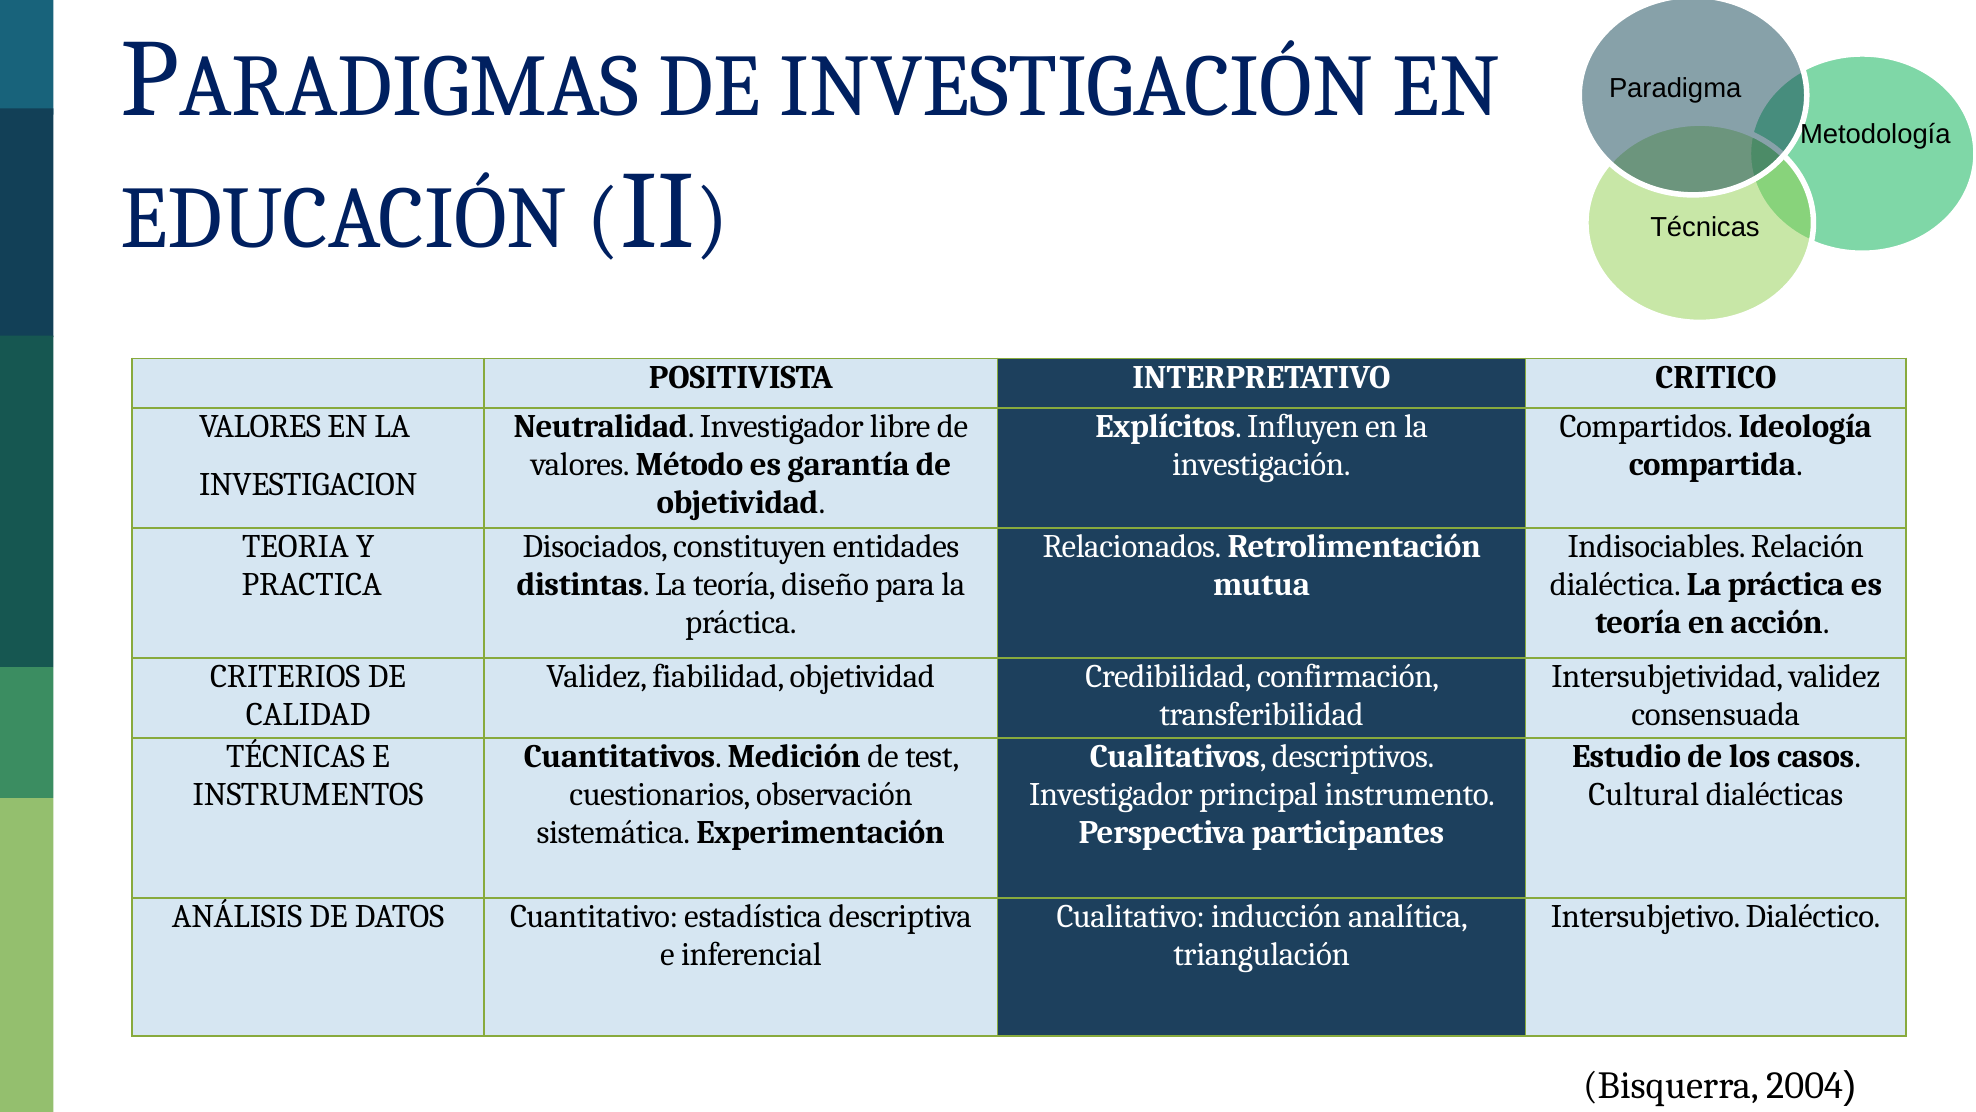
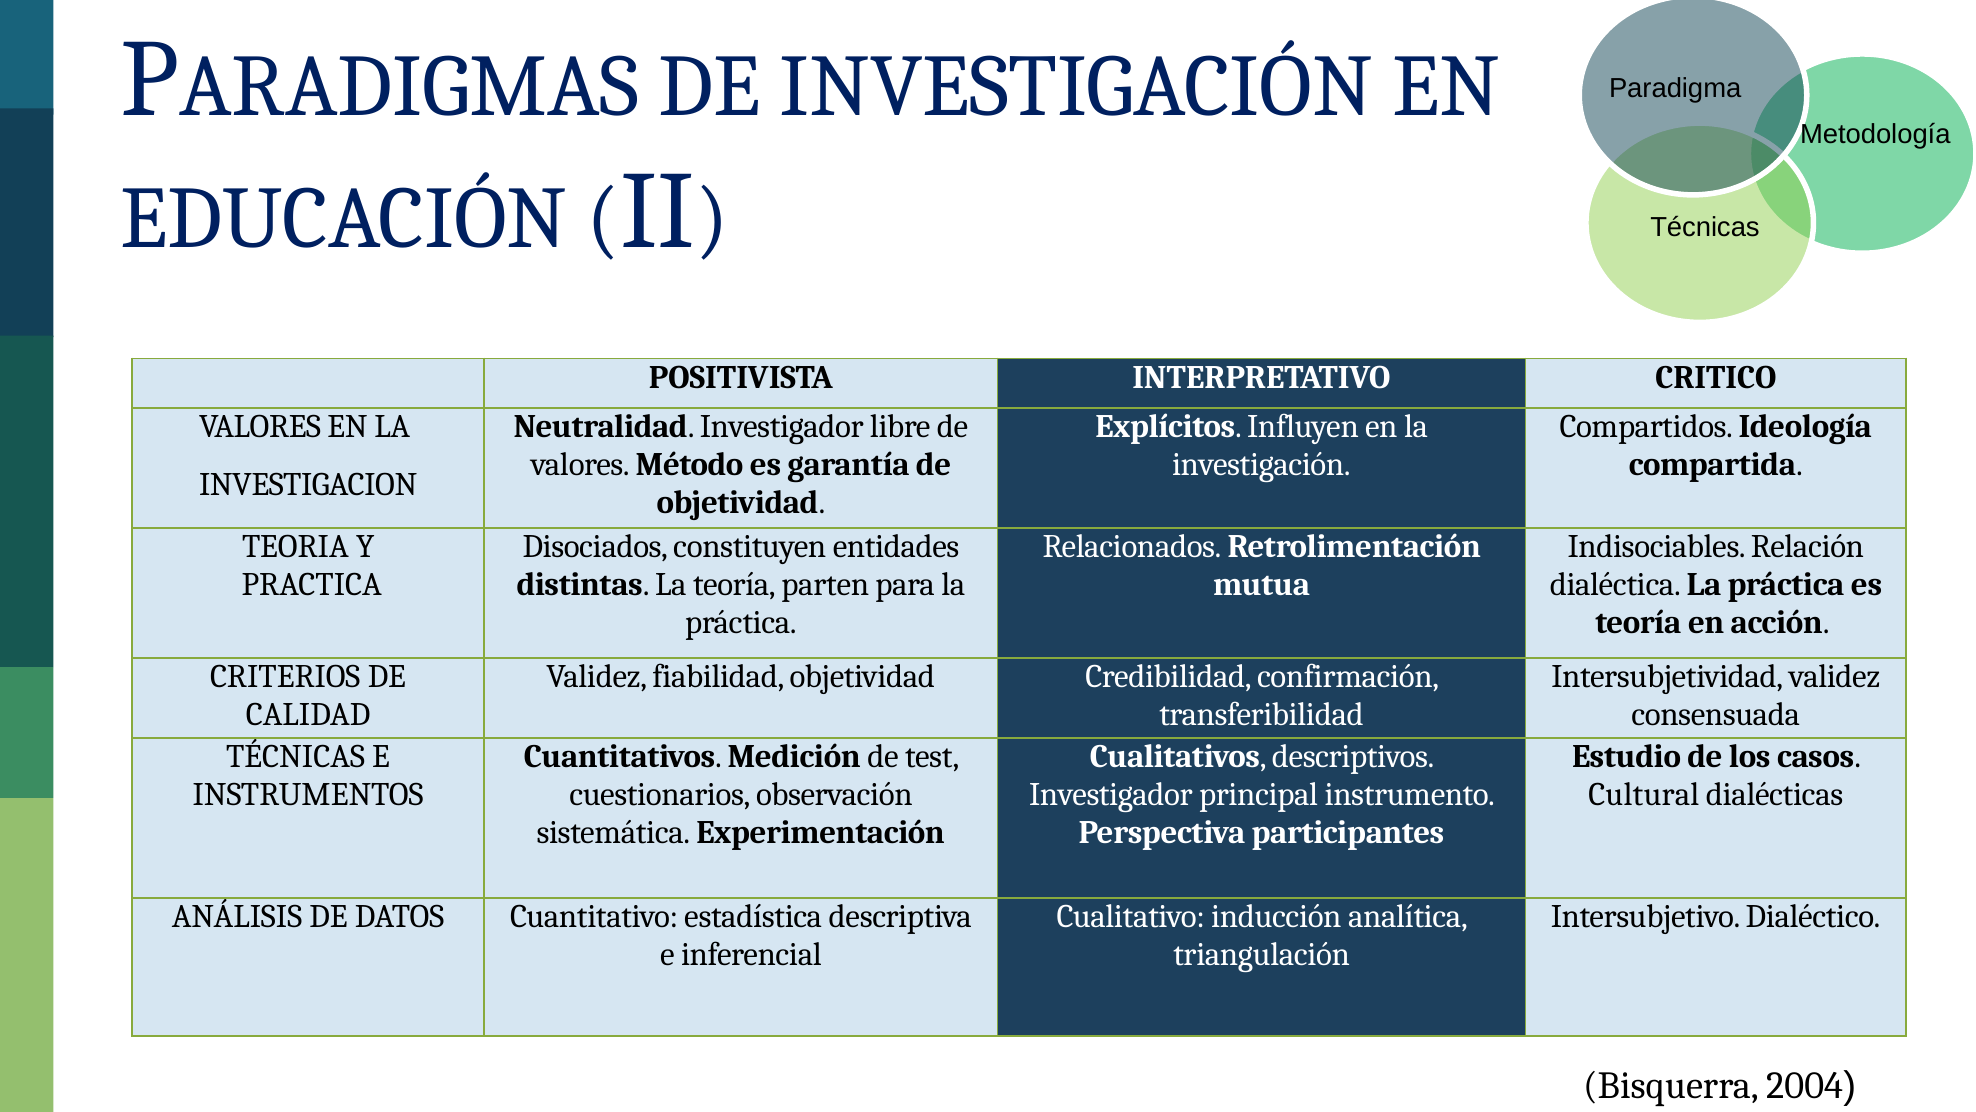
diseño: diseño -> parten (825, 585)
